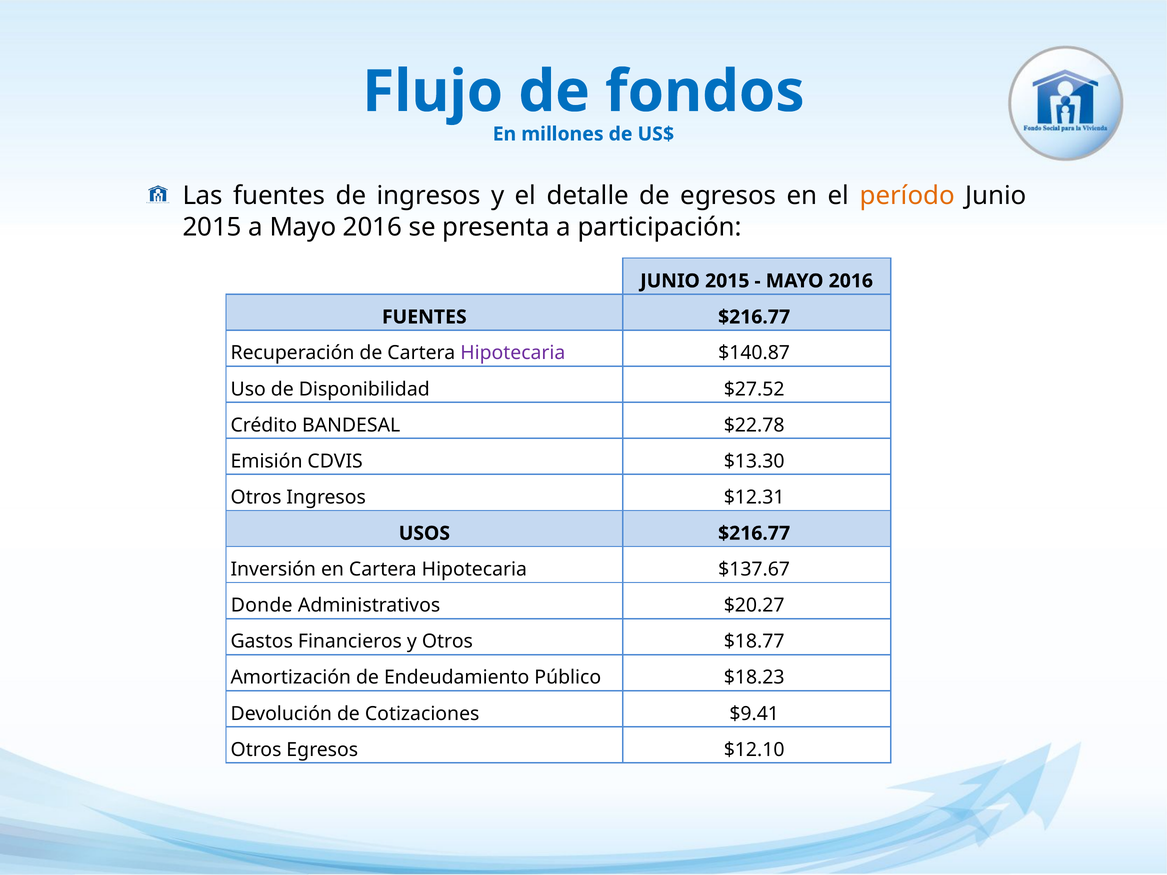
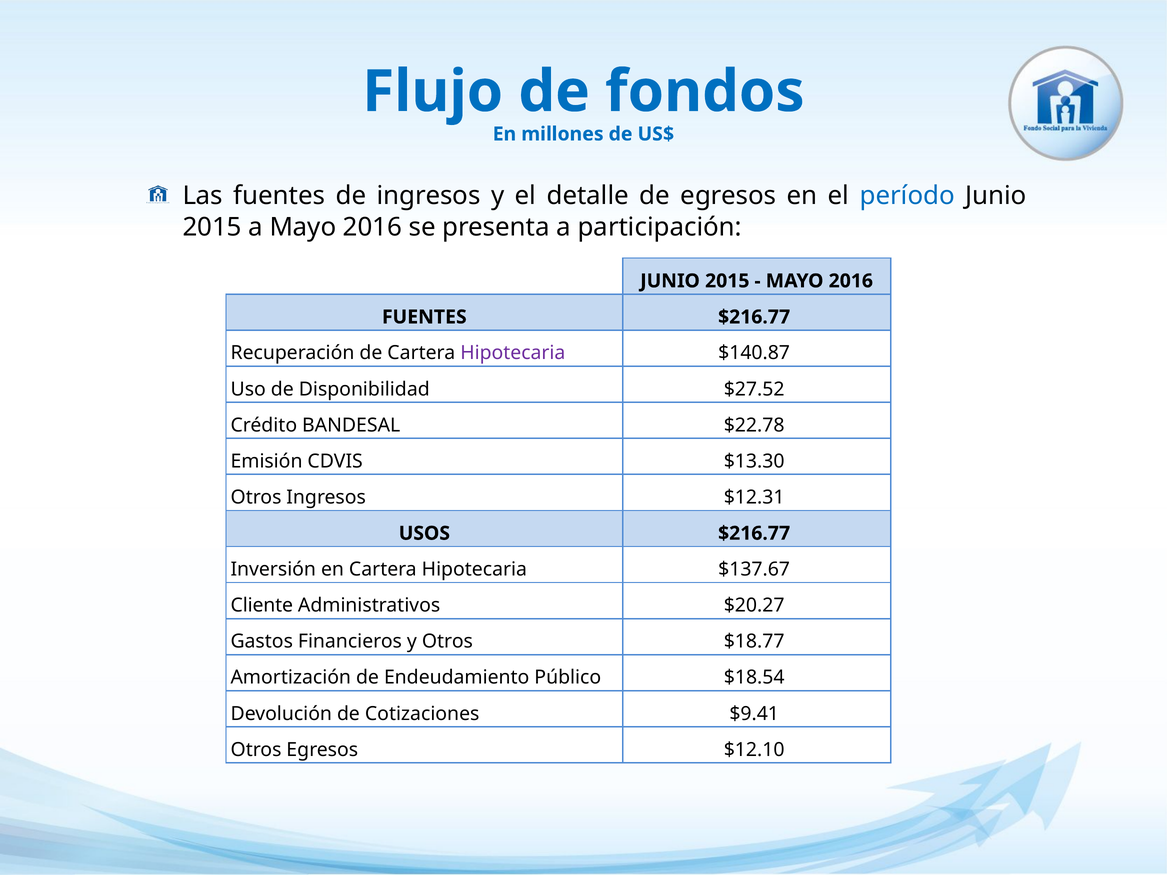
período colour: orange -> blue (907, 196)
Donde: Donde -> Cliente (262, 606)
$18.23: $18.23 -> $18.54 (754, 678)
